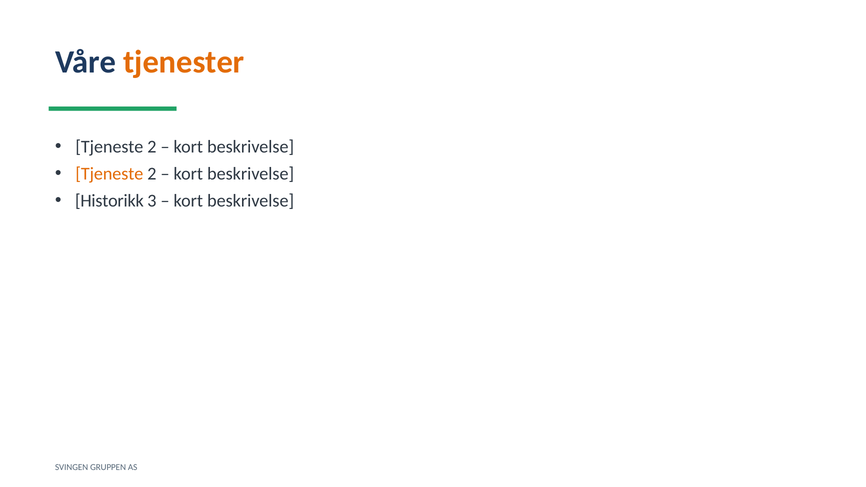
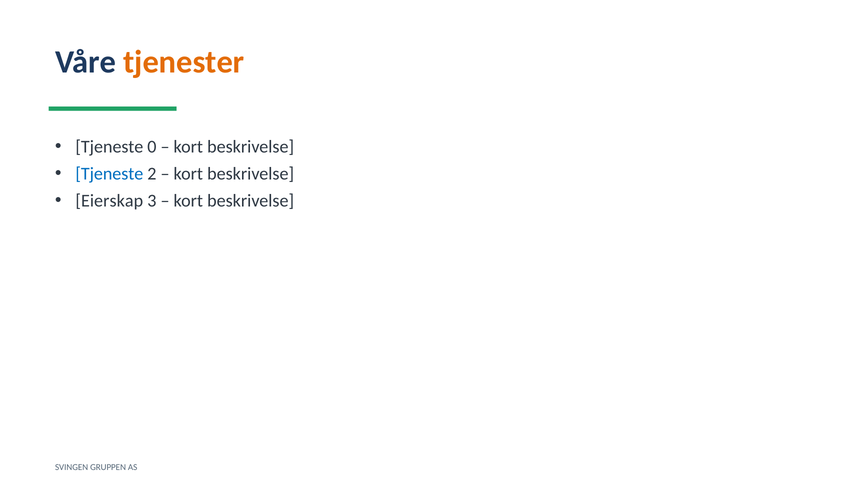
2: 2 -> 0 (152, 147)
Tjeneste colour: orange -> blue (109, 174)
Historikk: Historikk -> Eierskap (109, 201)
